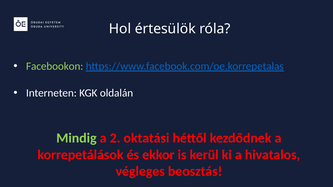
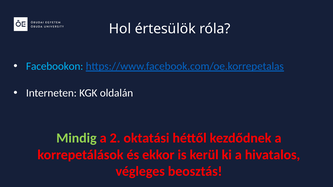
Facebookon colour: light green -> light blue (55, 66)
